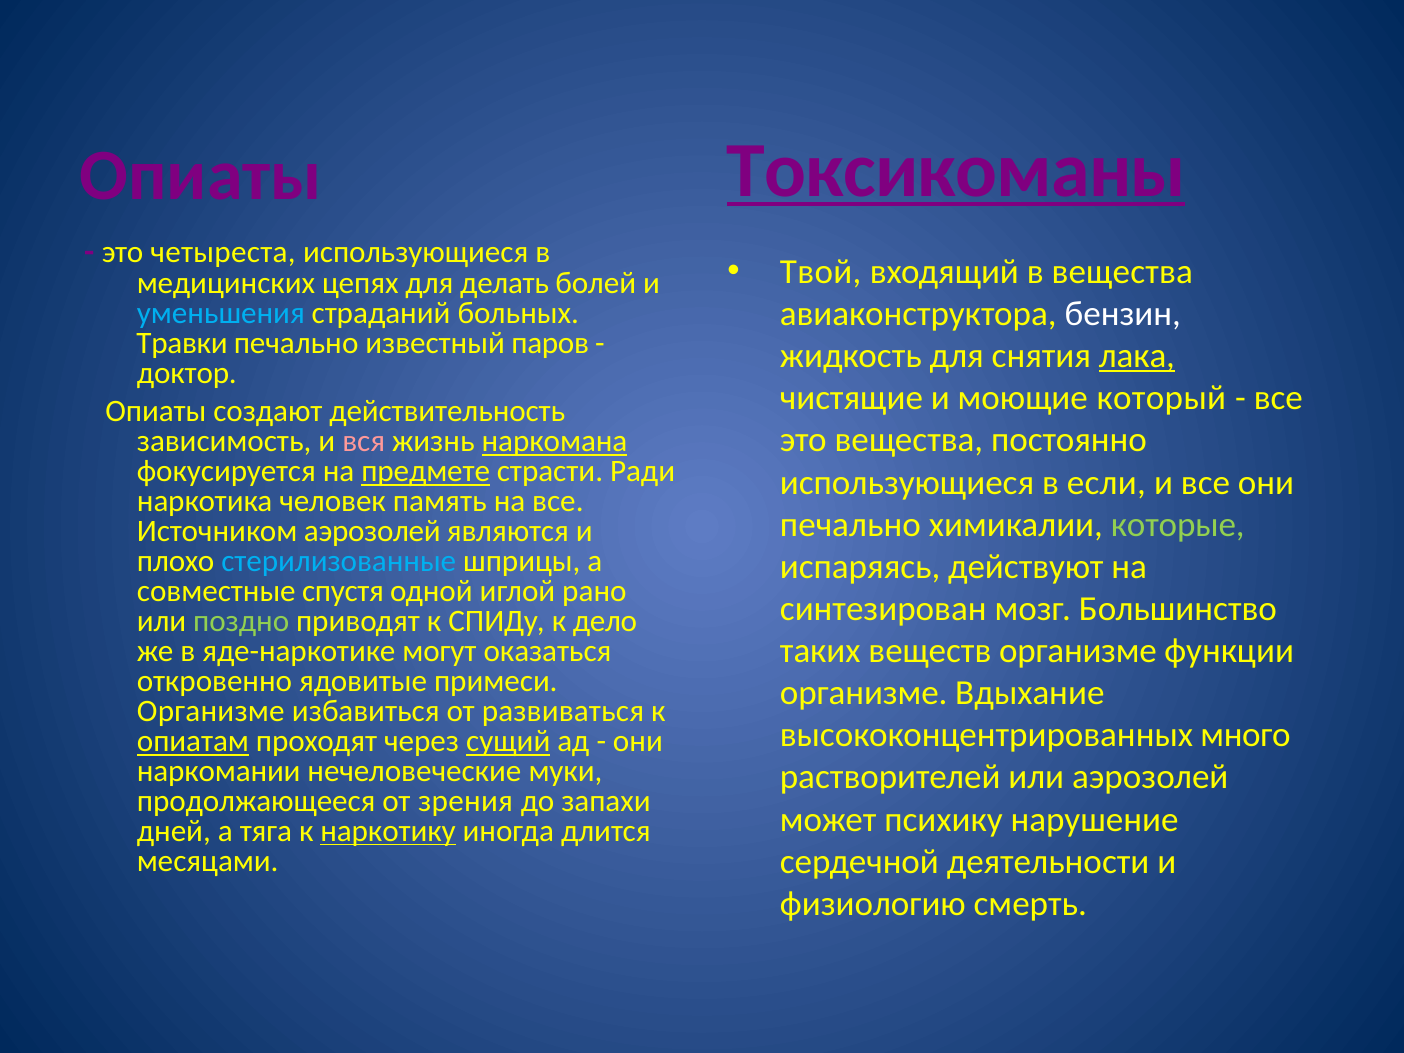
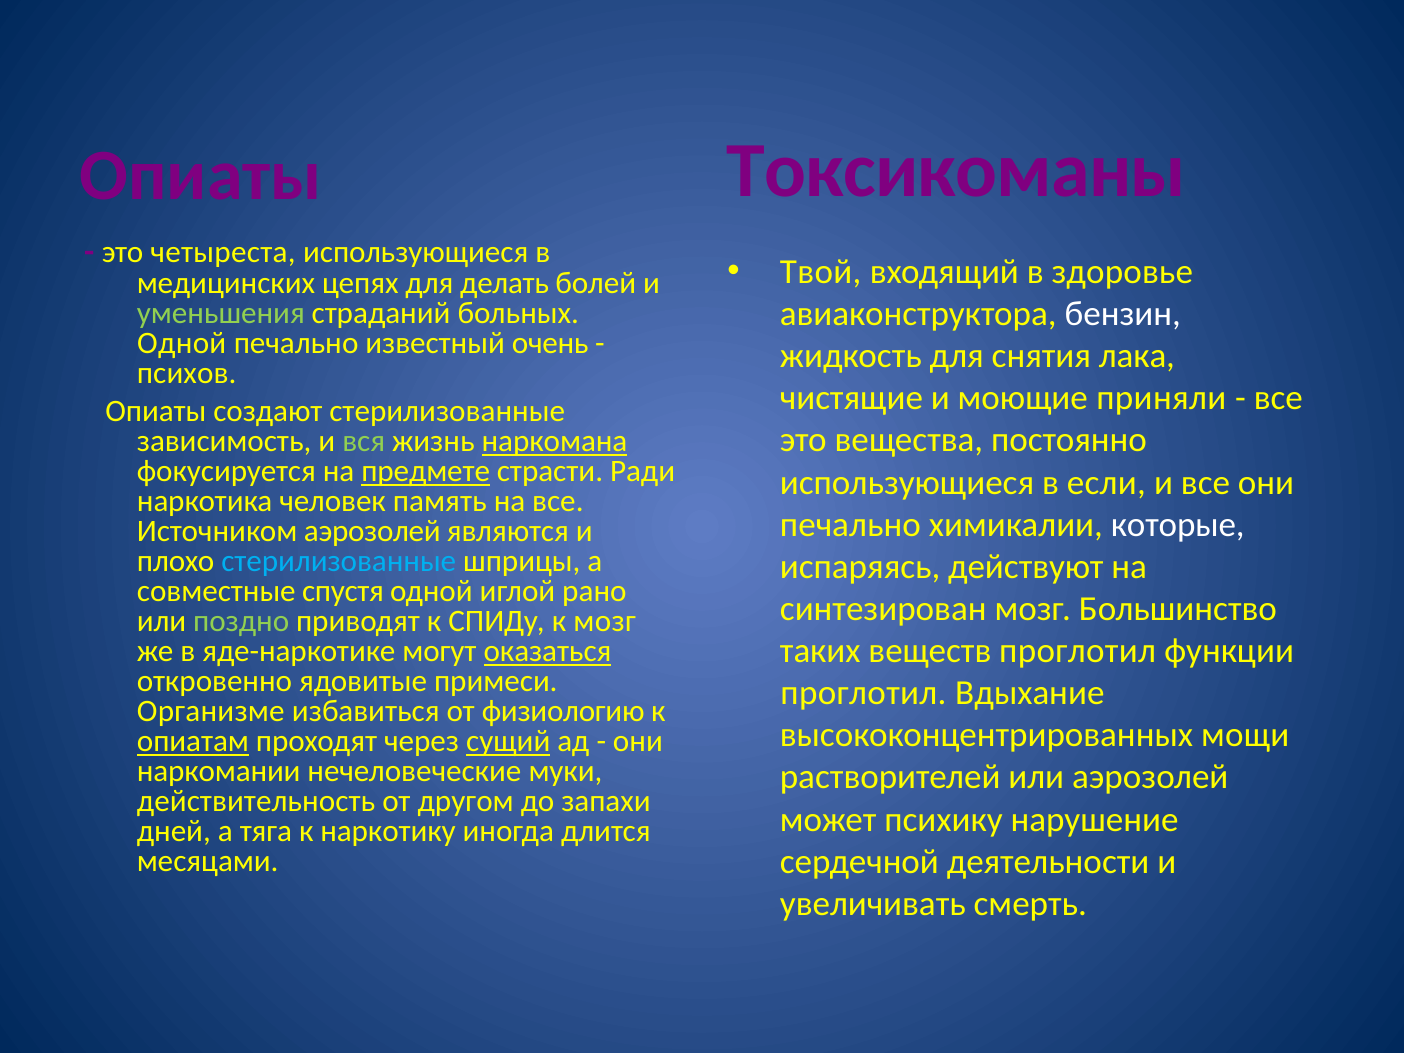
Токсикоманы underline: present -> none (956, 170)
в вещества: вещества -> здоровье (1122, 272)
уменьшения colour: light blue -> light green (221, 313)
Травки: Травки -> Одной (182, 343)
паров: паров -> очень (550, 343)
лака underline: present -> none (1137, 356)
доктор: доктор -> психов (187, 373)
который: который -> приняли (1161, 398)
создают действительность: действительность -> стерилизованные (447, 412)
вся colour: pink -> light green (364, 442)
которые colour: light green -> white (1178, 525)
к дело: дело -> мозг (605, 621)
веществ организме: организме -> проглотил (1078, 651)
оказаться underline: none -> present (547, 651)
организме: организме -> проглотил (864, 693)
развиваться: развиваться -> физиологию (563, 711)
много: много -> мощи (1245, 735)
продолжающееся: продолжающееся -> действительность (256, 801)
зрения: зрения -> другом (466, 801)
наркотику underline: present -> none (388, 831)
физиологию: физиологию -> увеличивать (873, 904)
